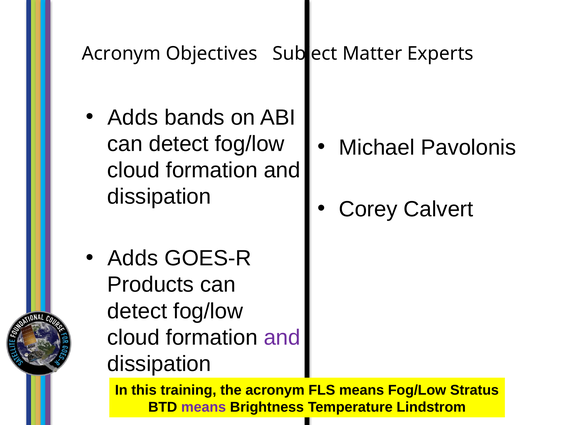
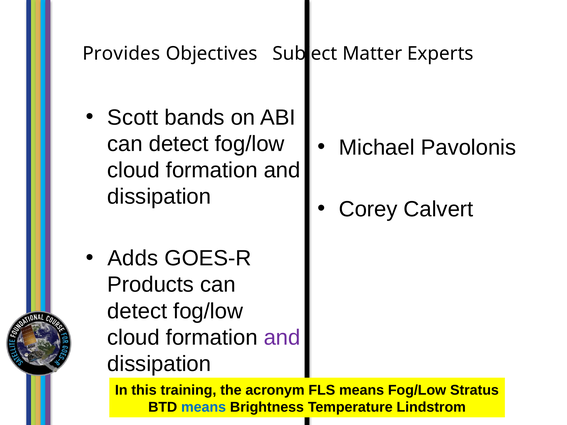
Acronym: Acronym -> Provides (121, 54)
Adds: Adds -> Scott (133, 118)
means colour: purple -> blue (204, 407)
